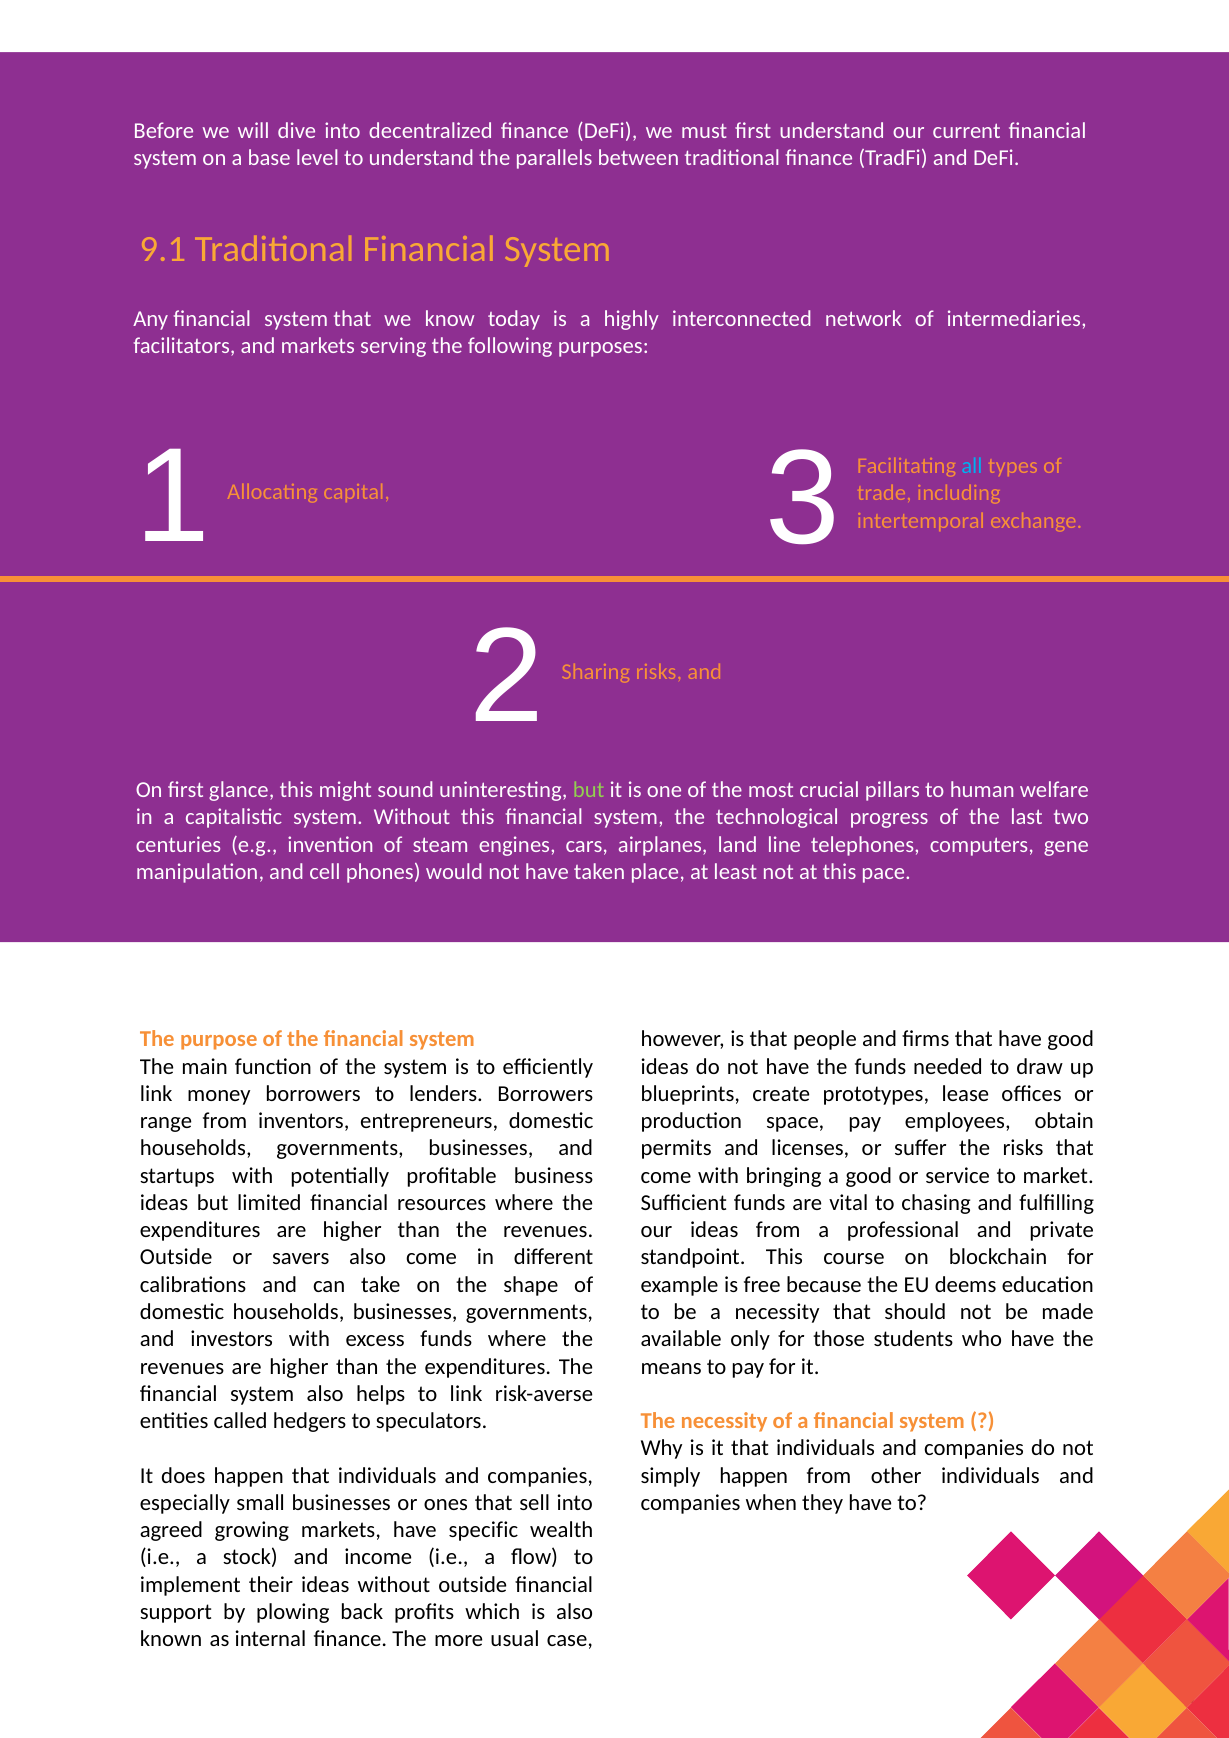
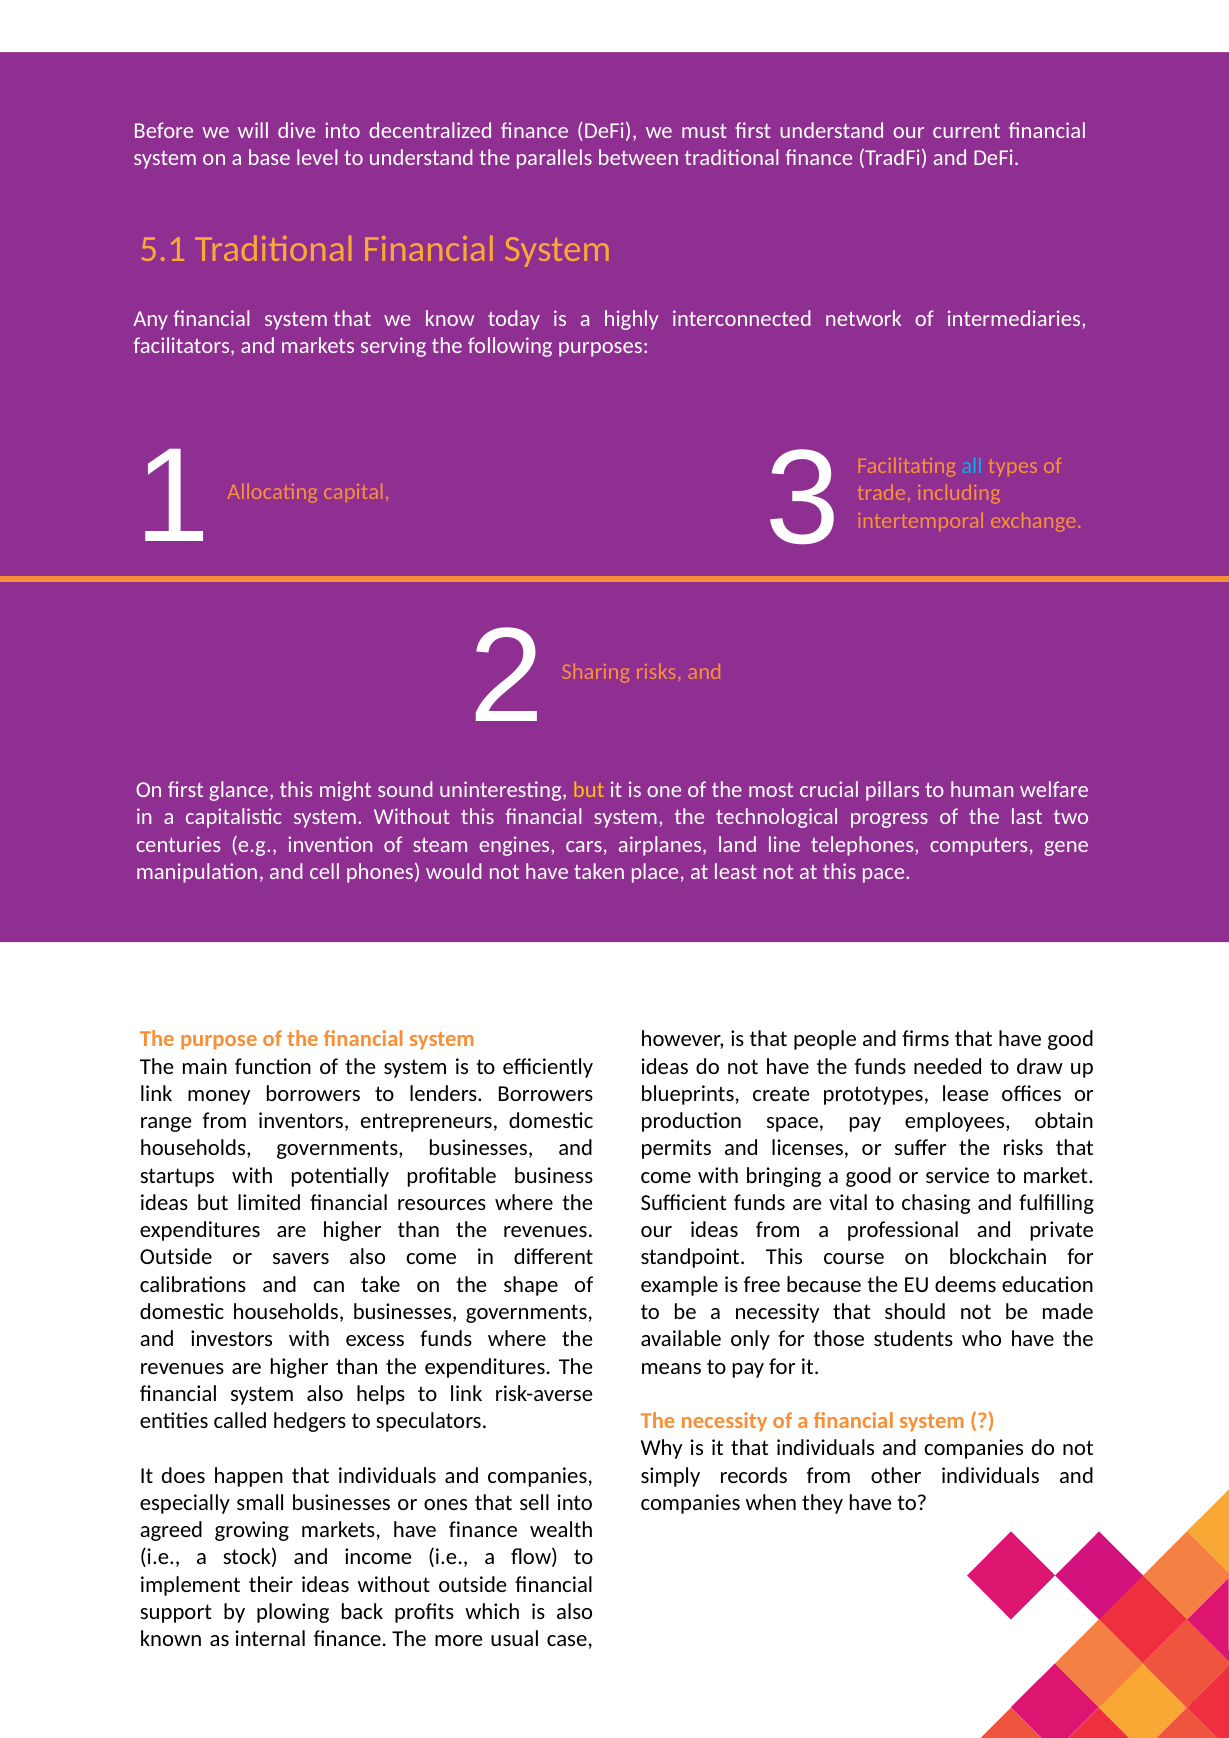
9.1: 9.1 -> 5.1 (163, 249)
but colour: light green -> yellow (589, 790)
simply happen: happen -> records (754, 1476)
have specific: specific -> finance (483, 1530)
